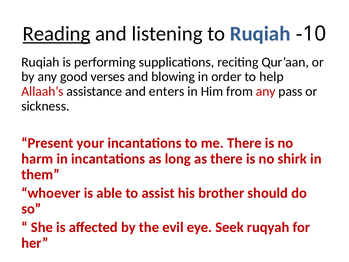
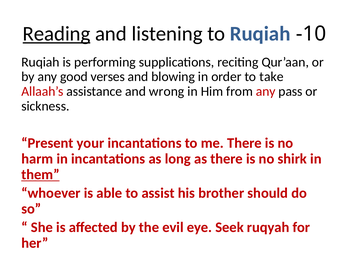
help: help -> take (272, 77)
enters: enters -> wrong (167, 91)
them underline: none -> present (40, 174)
